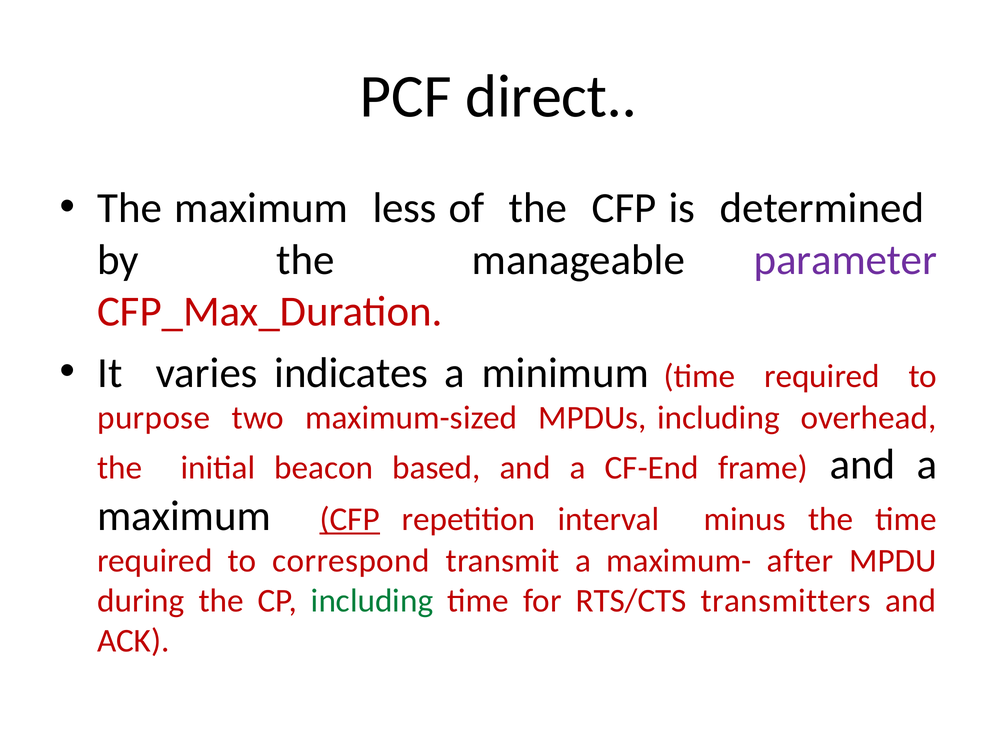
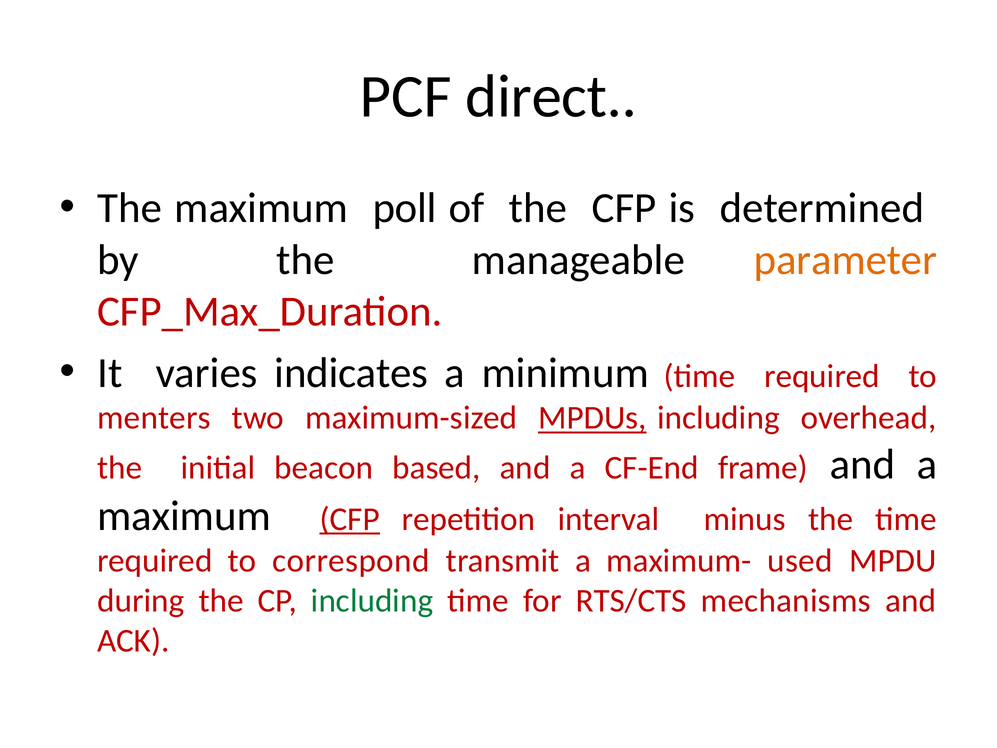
less: less -> poll (405, 208)
parameter colour: purple -> orange (845, 260)
purpose: purpose -> menters (154, 418)
MPDUs underline: none -> present (592, 418)
after: after -> used (800, 561)
transmitters: transmitters -> mechanisms (786, 601)
